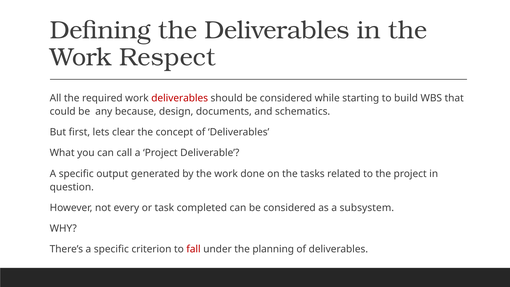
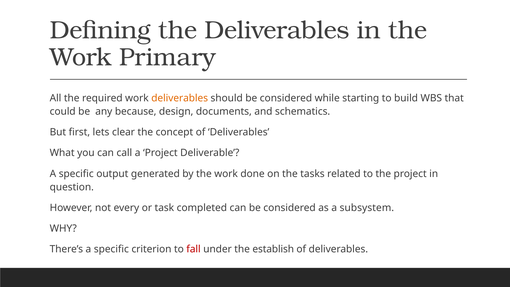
Respect: Respect -> Primary (168, 57)
deliverables colour: red -> orange (180, 98)
planning: planning -> establish (273, 249)
